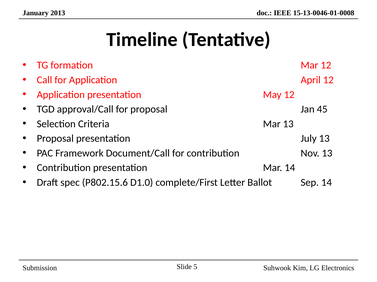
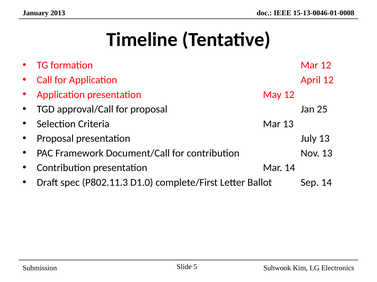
45: 45 -> 25 (322, 110)
P802.15.6: P802.15.6 -> P802.11.3 (105, 183)
